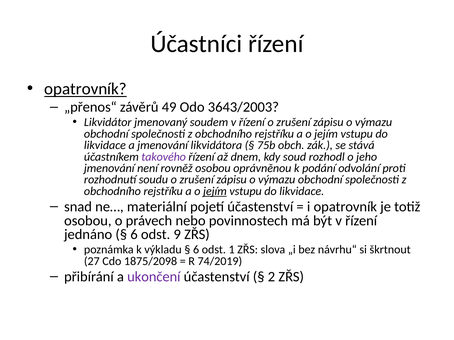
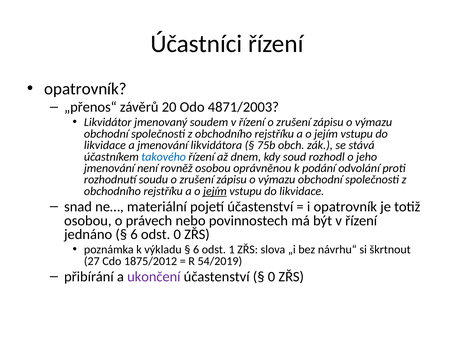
opatrovník underline: present -> none (85, 89)
49: 49 -> 20 (169, 107)
3643/2003: 3643/2003 -> 4871/2003 (243, 107)
takového colour: purple -> blue (164, 157)
odst 9: 9 -> 0 (177, 235)
1875/2098: 1875/2098 -> 1875/2012 (151, 262)
74/2019: 74/2019 -> 54/2019 (220, 262)
2: 2 -> 0 (271, 277)
